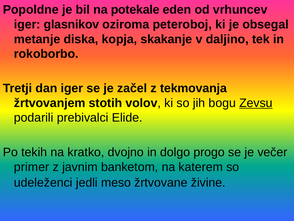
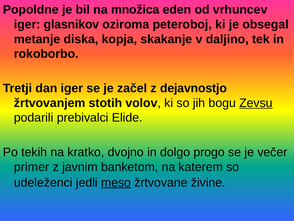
potekale: potekale -> množica (135, 10)
tekmovanja: tekmovanja -> dejavnostjo (193, 88)
meso underline: none -> present (116, 182)
